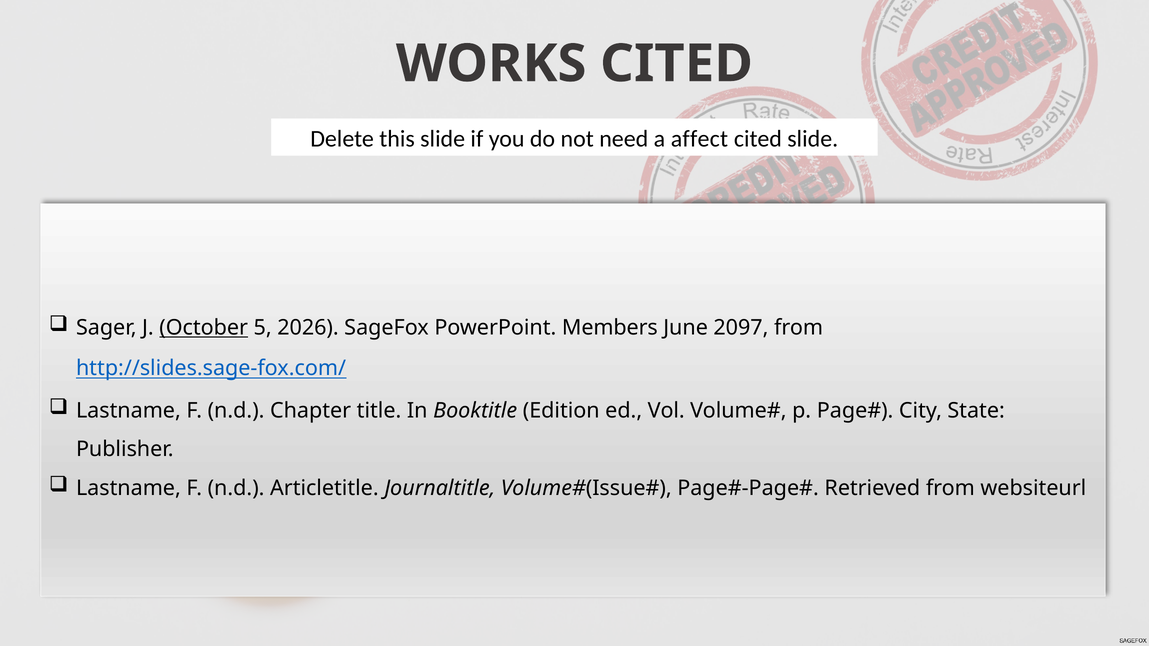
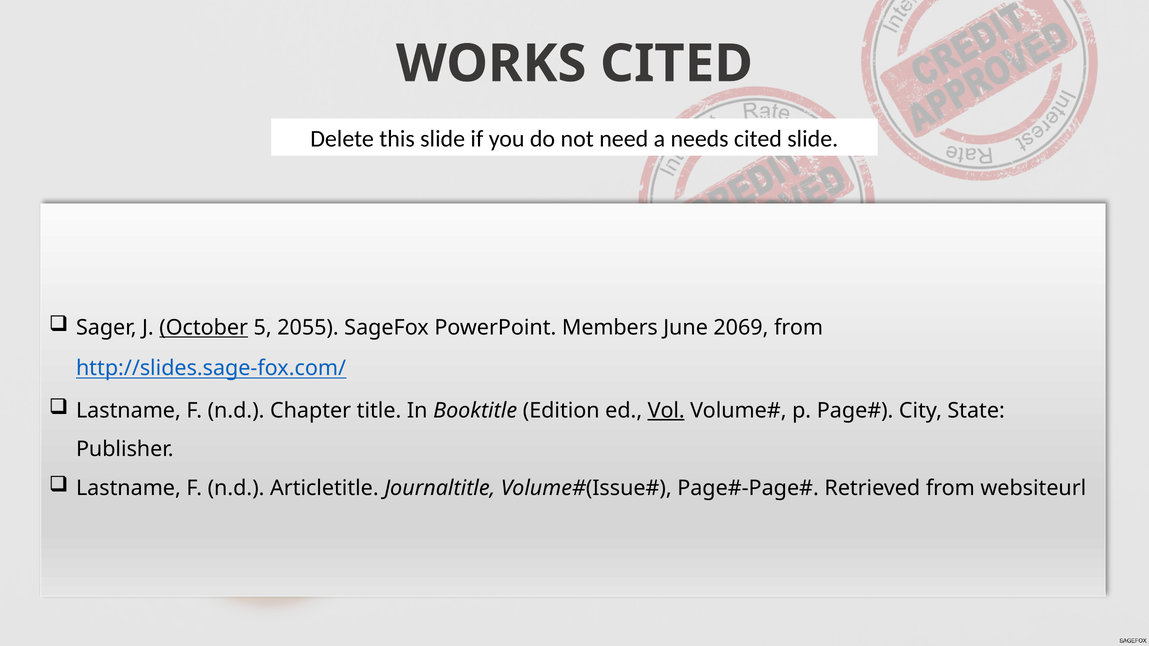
affect: affect -> needs (700, 139)
2026: 2026 -> 2055 (308, 328)
2097: 2097 -> 2069 (741, 328)
Vol underline: none -> present (666, 411)
